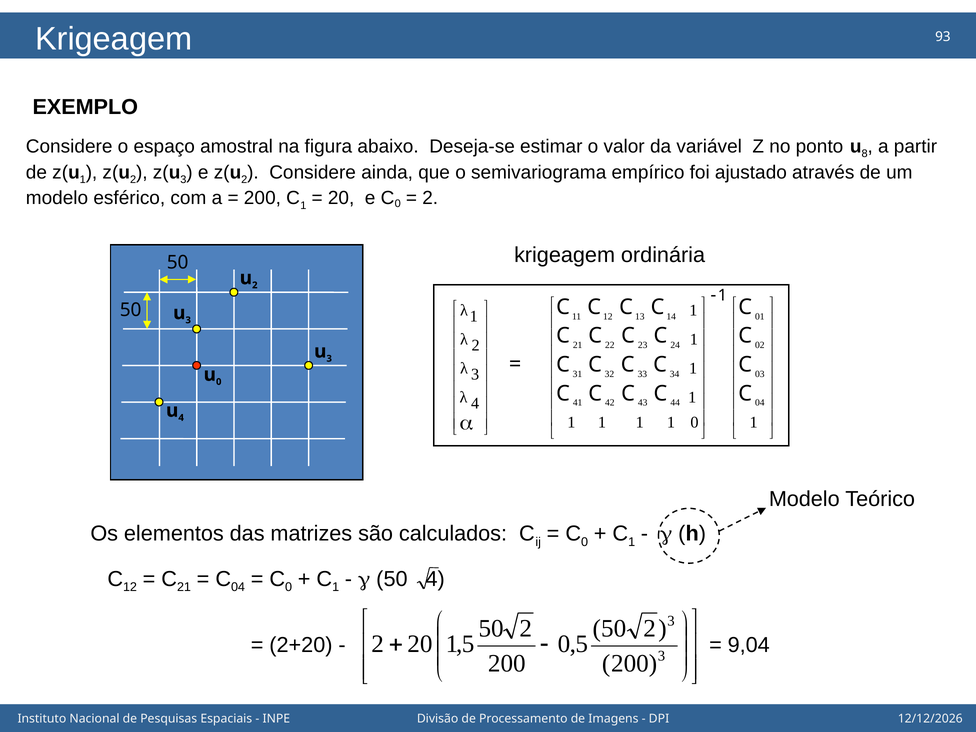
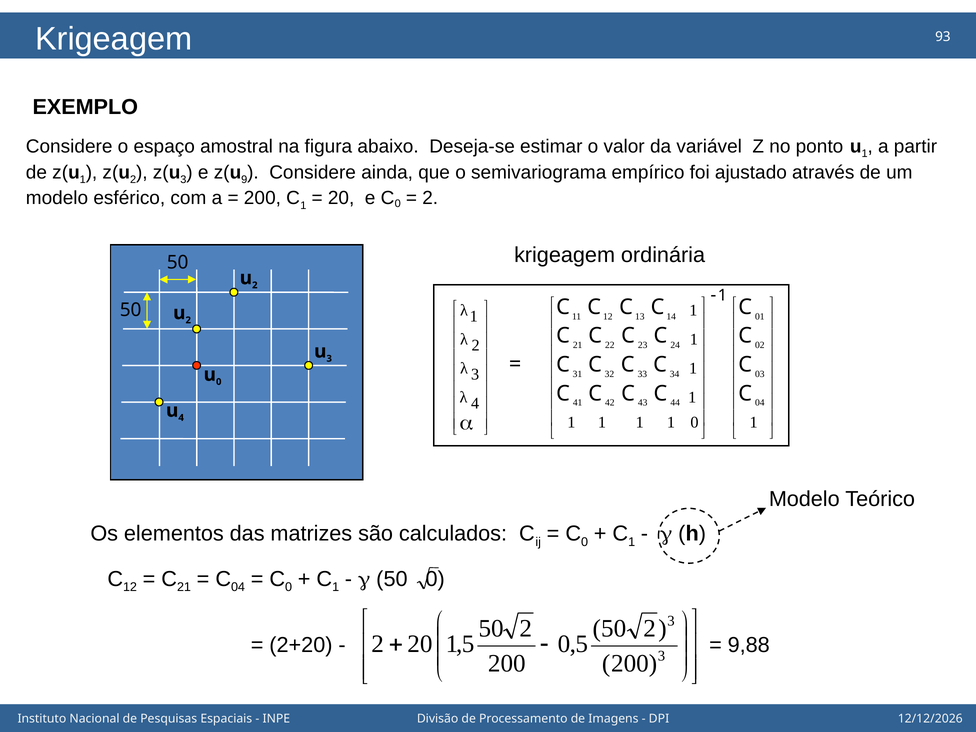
8: 8 -> 1 (865, 154)
2: 2 -> 9 (244, 180)
3: 3 -> 2 (188, 320)
50 4: 4 -> 0 (435, 579)
9,04: 9,04 -> 9,88 (749, 645)
